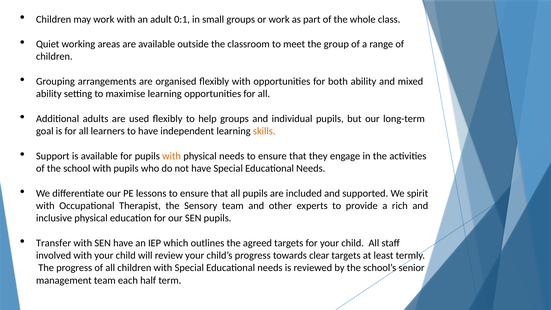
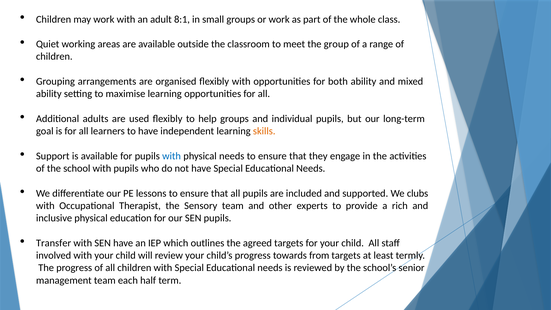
0:1: 0:1 -> 8:1 (182, 19)
with colour: orange -> blue (172, 156)
spirit: spirit -> clubs (418, 193)
clear: clear -> from (319, 255)
